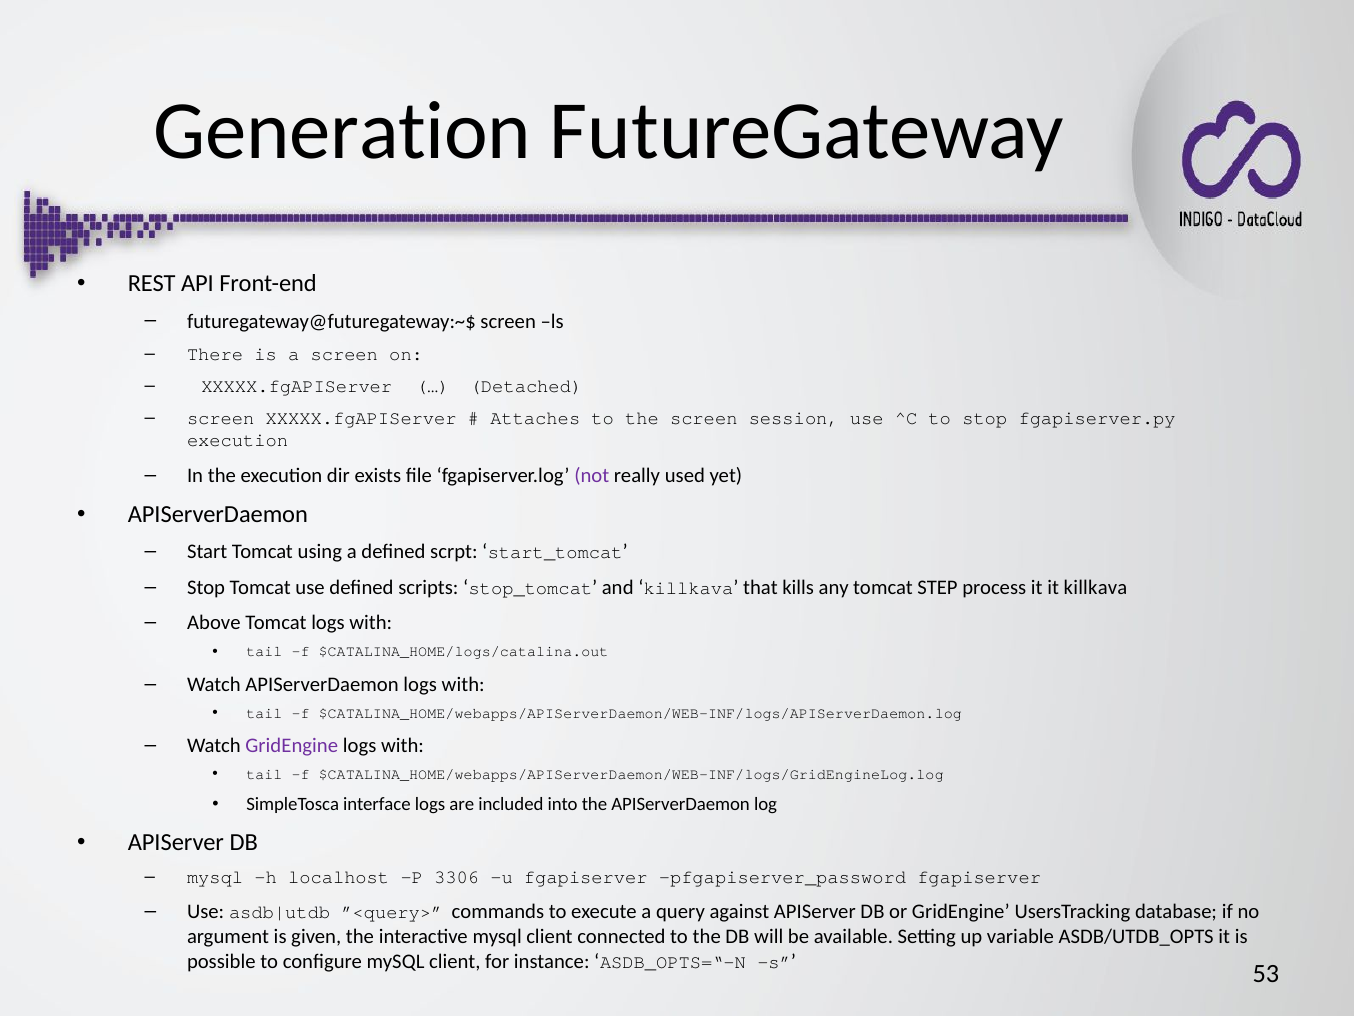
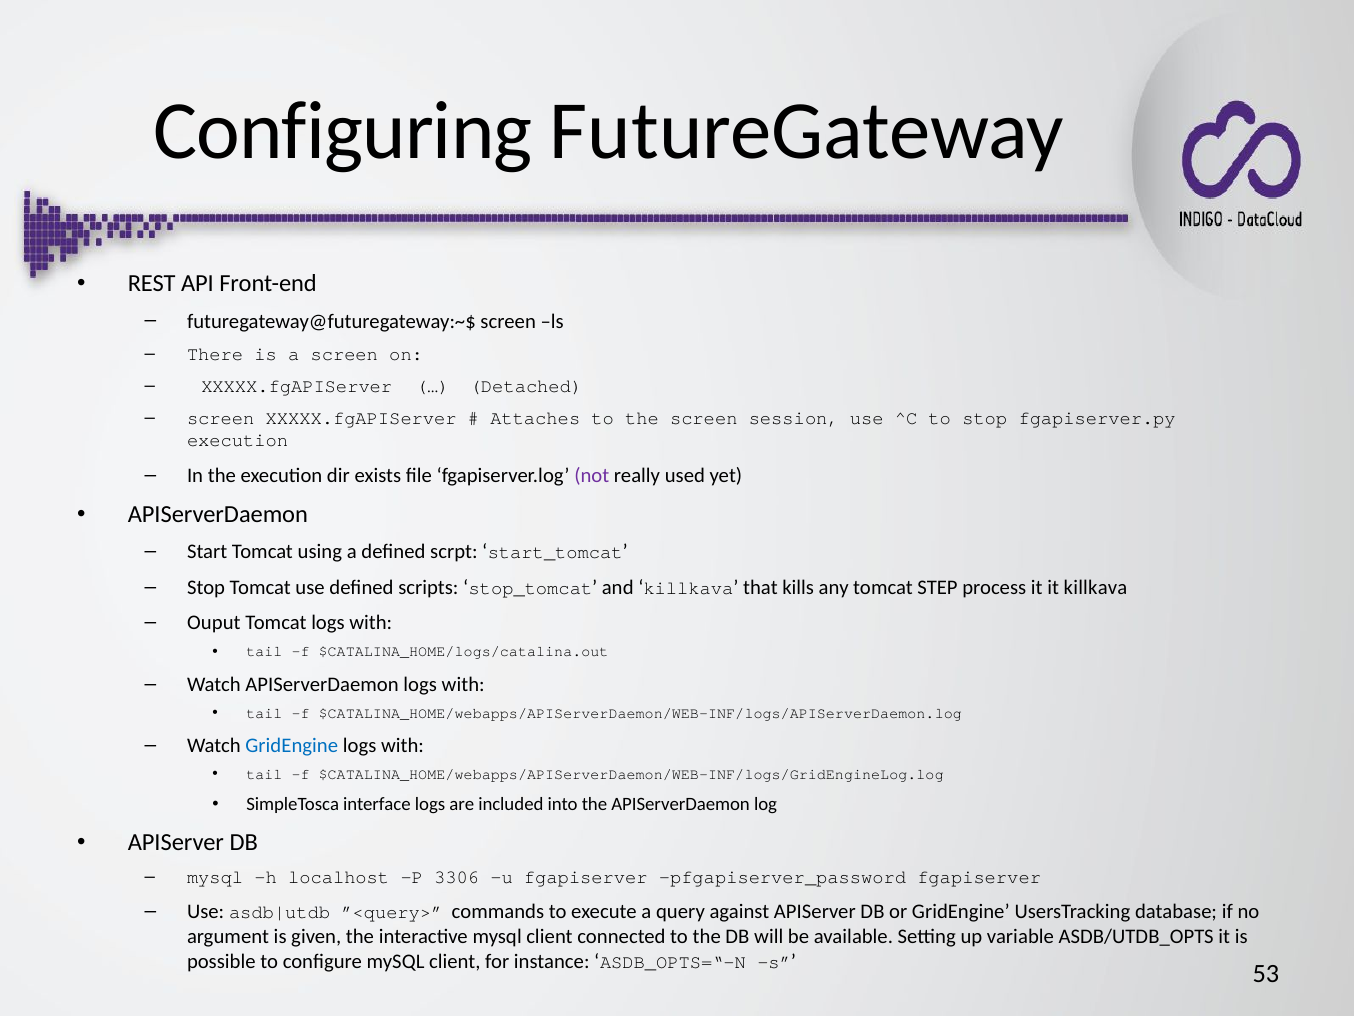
Generation: Generation -> Configuring (343, 131)
Above: Above -> Ouput (214, 623)
GridEngine colour: purple -> blue (292, 745)
